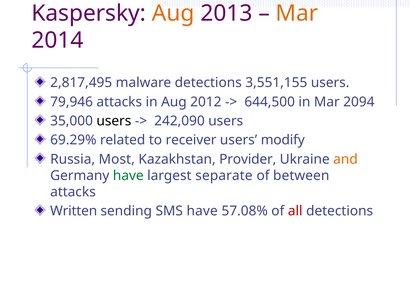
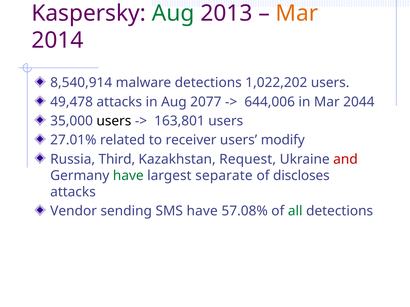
Aug colour: orange -> green (173, 13)
2,817,495: 2,817,495 -> 8,540,914 (81, 83)
3,551,155: 3,551,155 -> 1,022,202 (276, 83)
79,946: 79,946 -> 49,478 (72, 102)
2012: 2012 -> 2077 (206, 102)
644,500: 644,500 -> 644,006 (270, 102)
2094: 2094 -> 2044 (359, 102)
242,090: 242,090 -> 163,801 (179, 121)
69.29%: 69.29% -> 27.01% (73, 140)
Most: Most -> Third (117, 159)
Provider: Provider -> Request (248, 159)
and colour: orange -> red (346, 159)
between: between -> discloses (301, 176)
Written: Written -> Vendor (74, 211)
all colour: red -> green (295, 211)
